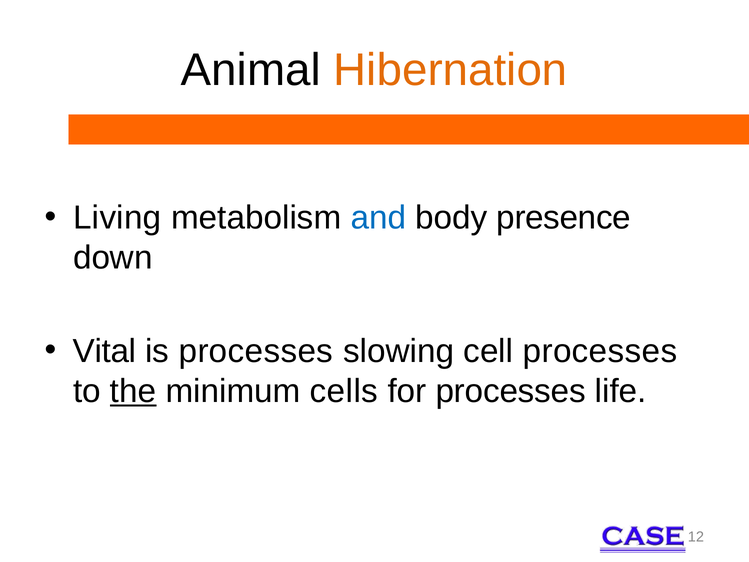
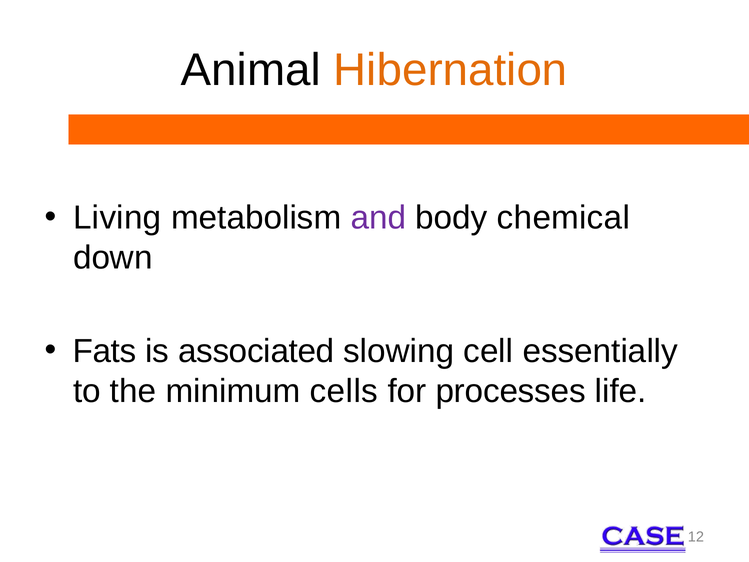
and colour: blue -> purple (378, 218)
presence: presence -> chemical (563, 218)
Vital: Vital -> Fats (105, 351)
is processes: processes -> associated (256, 351)
cell processes: processes -> essentially (600, 351)
the underline: present -> none (133, 391)
